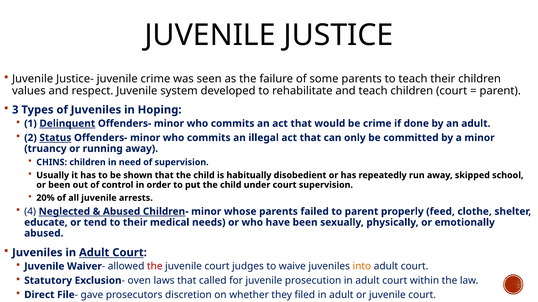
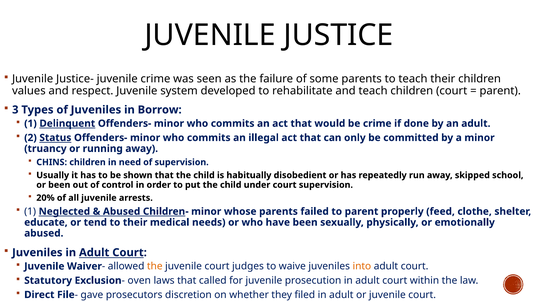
Hoping: Hoping -> Borrow (160, 110)
4: 4 -> 1 (30, 212)
the colour: red -> orange (155, 267)
